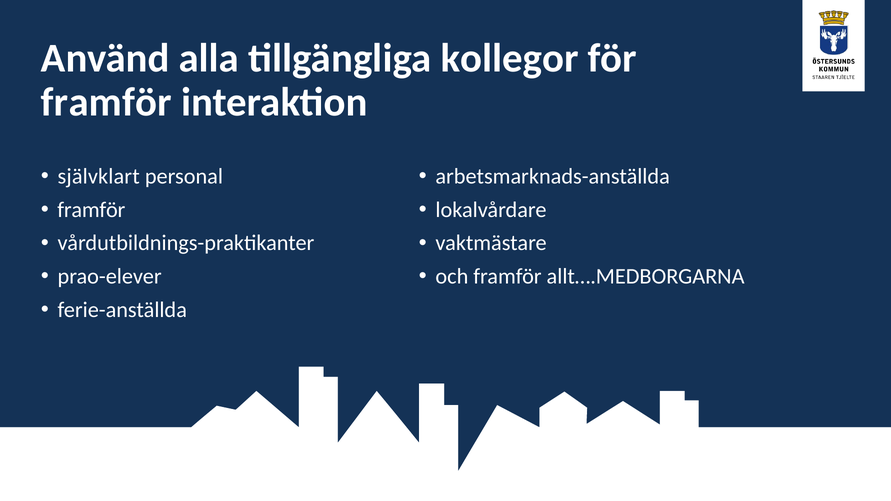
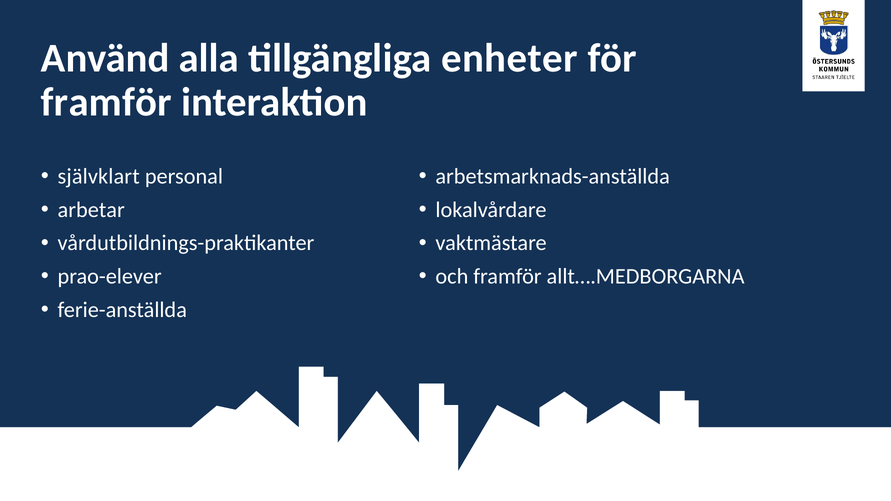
kollegor: kollegor -> enheter (509, 58)
framför: framför -> arbetar (91, 210)
